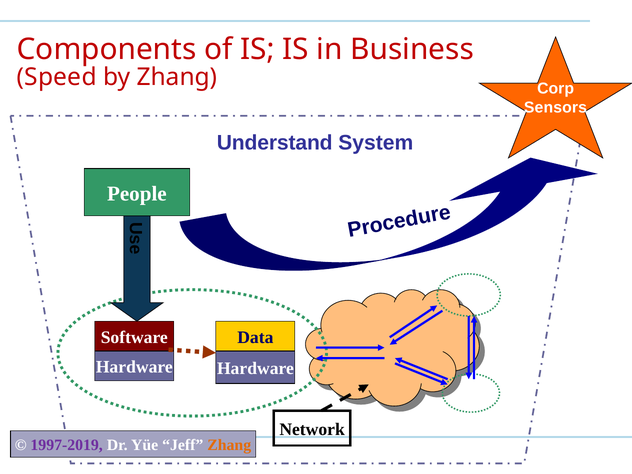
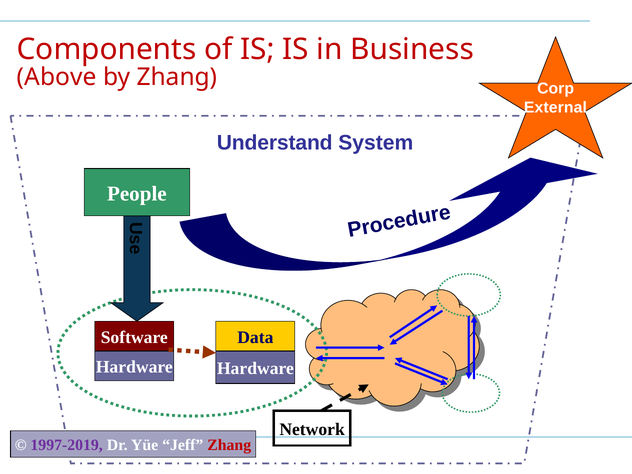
Speed: Speed -> Above (57, 77)
Sensors: Sensors -> External (555, 107)
Zhang colour: orange -> red (229, 445)
